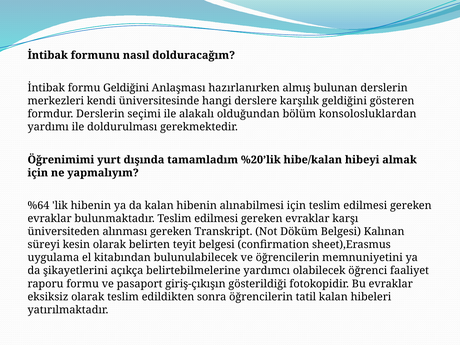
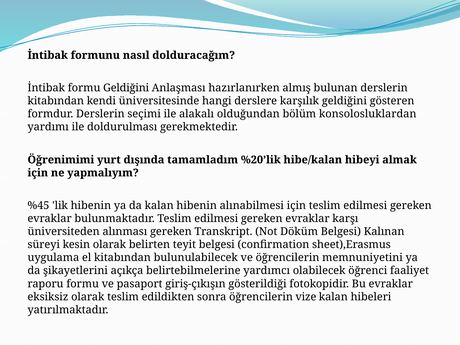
merkezleri: merkezleri -> kitabından (56, 101)
%64: %64 -> %45 (38, 206)
tatil: tatil -> vize (306, 297)
